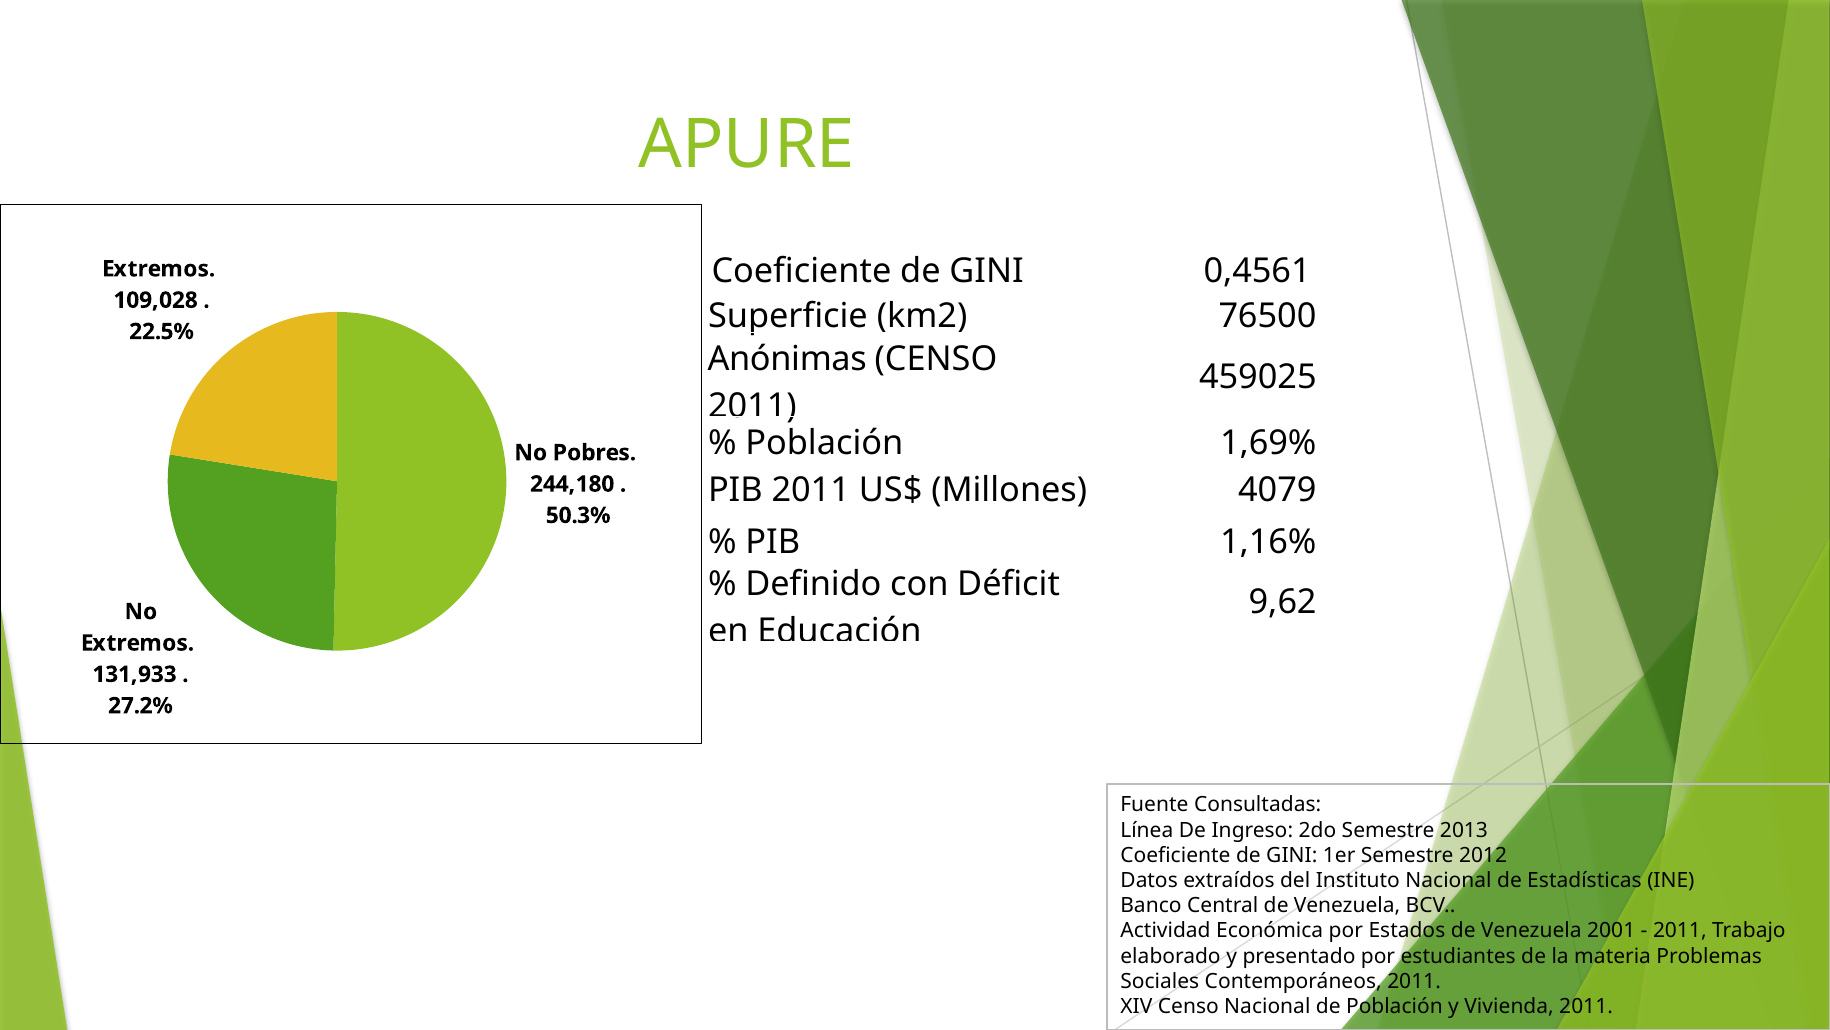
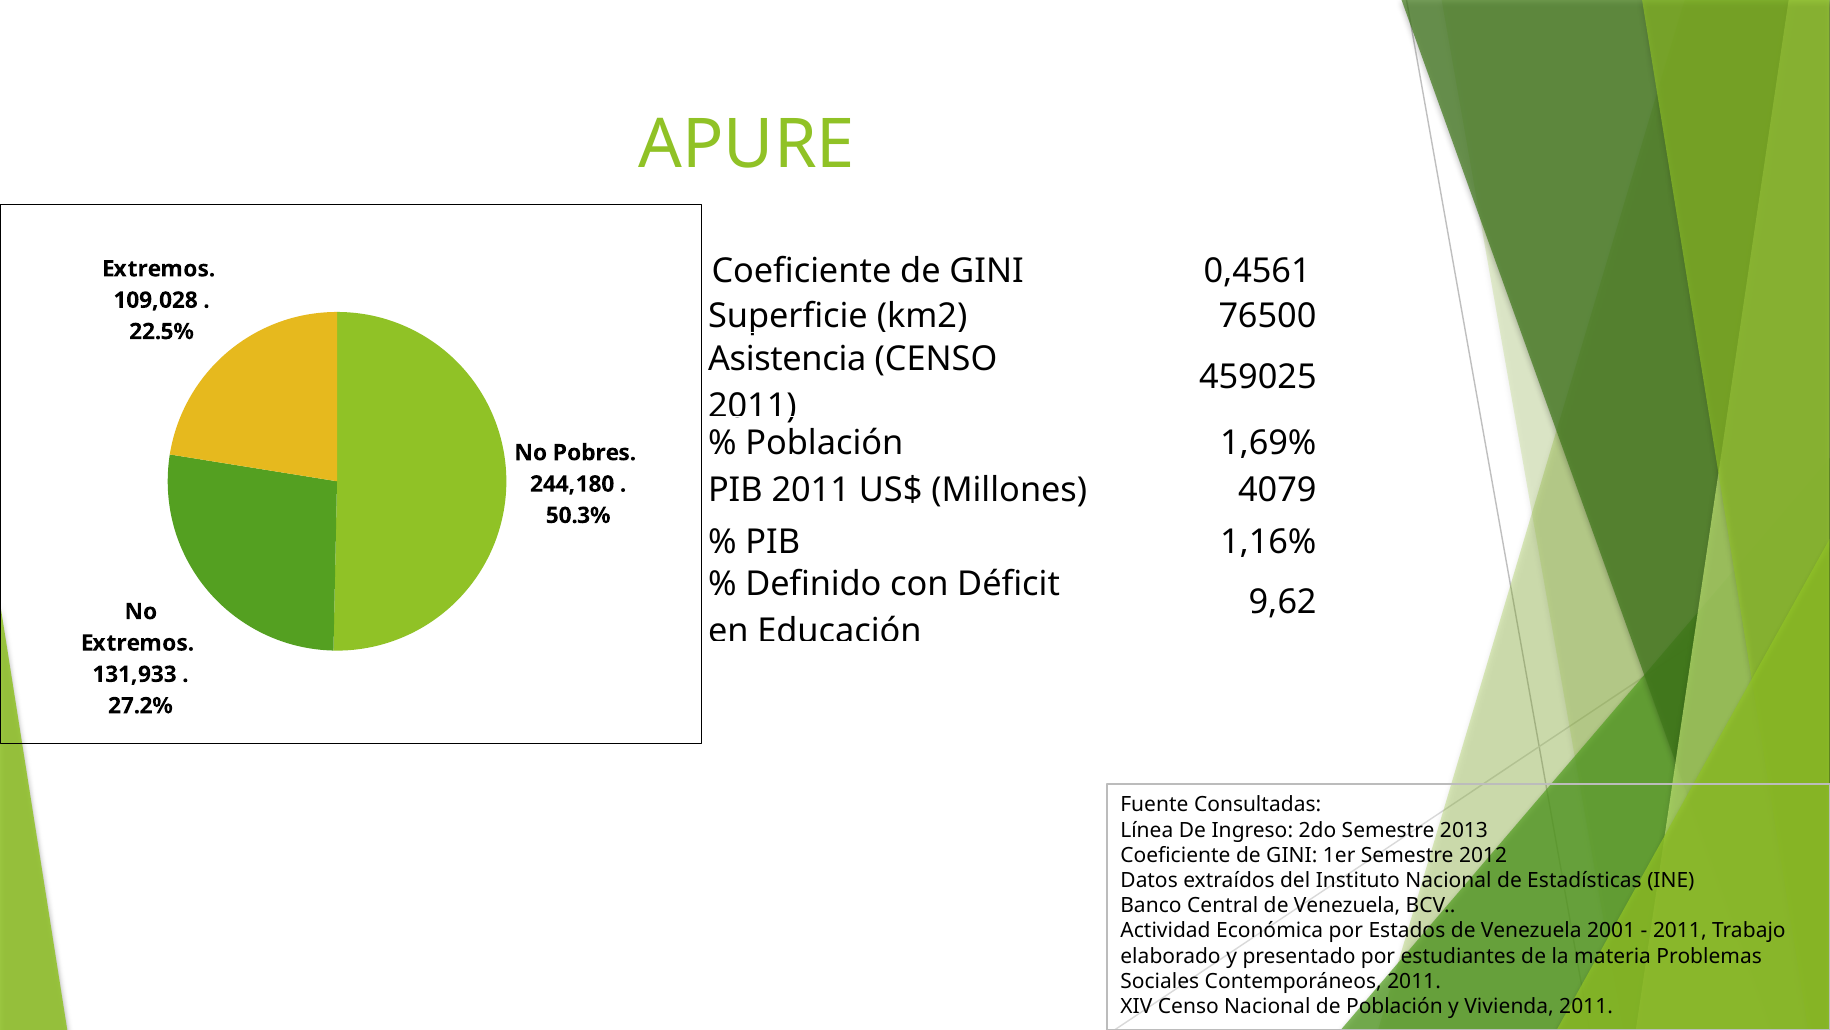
Anónimas: Anónimas -> Asistencia (787, 359)
